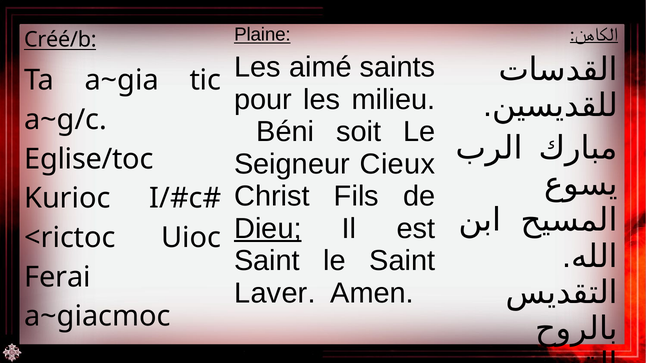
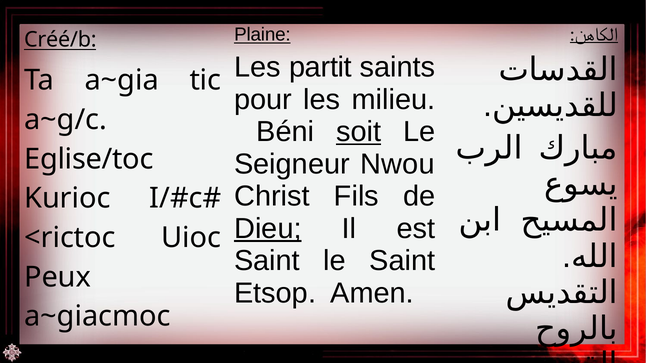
aimé: aimé -> partit (320, 67)
soit underline: none -> present (359, 132)
Cieux: Cieux -> Nwou (398, 164)
Ferai: Ferai -> Peux (58, 277)
Laver: Laver -> Etsop (275, 293)
